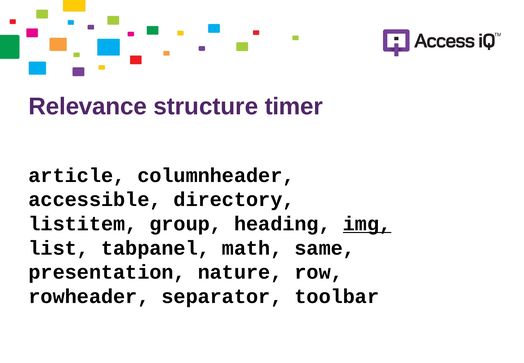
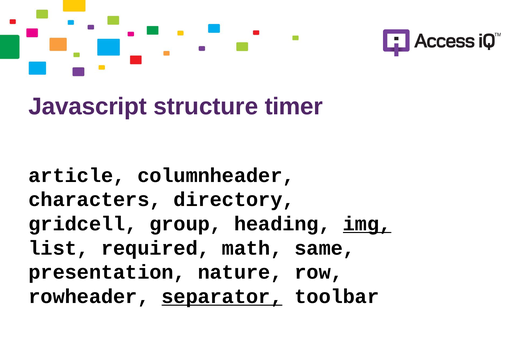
Relevance: Relevance -> Javascript (88, 107)
accessible: accessible -> characters (95, 200)
listitem: listitem -> gridcell (83, 224)
tabpanel: tabpanel -> required (155, 248)
separator underline: none -> present (222, 296)
